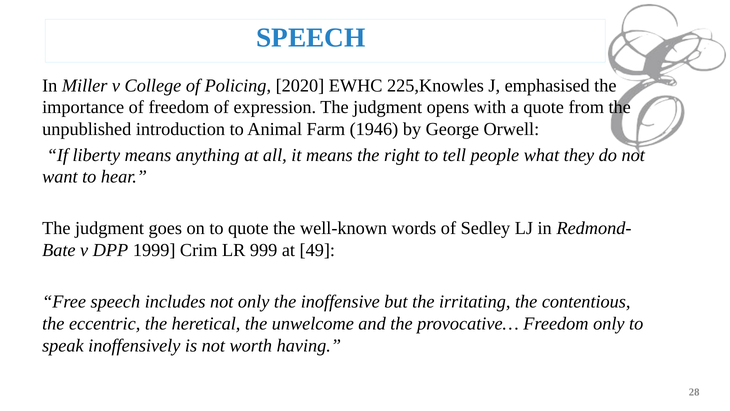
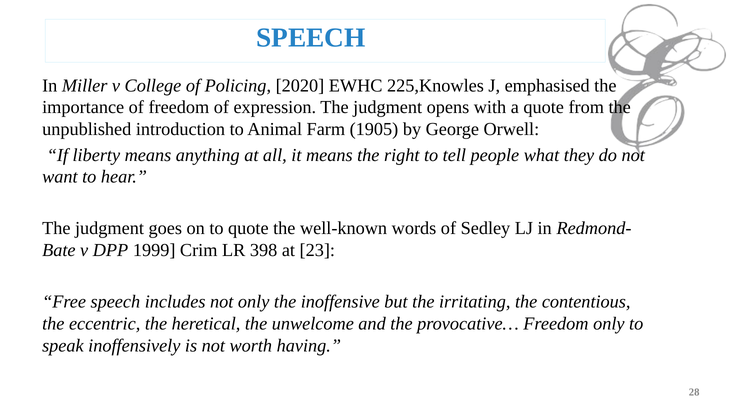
1946: 1946 -> 1905 (374, 129)
999: 999 -> 398 (264, 250)
49: 49 -> 23 (317, 250)
